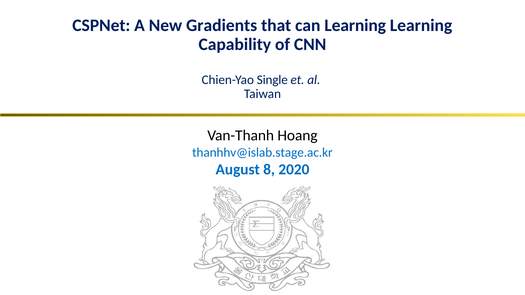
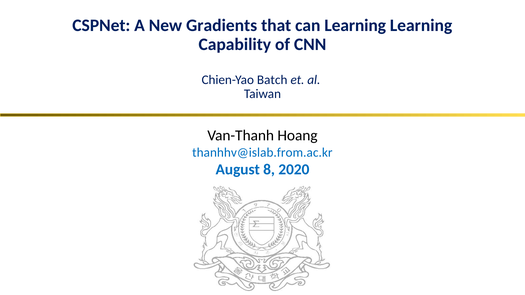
Single: Single -> Batch (272, 80)
thanhhv@islab.stage.ac.kr: thanhhv@islab.stage.ac.kr -> thanhhv@islab.from.ac.kr (262, 153)
